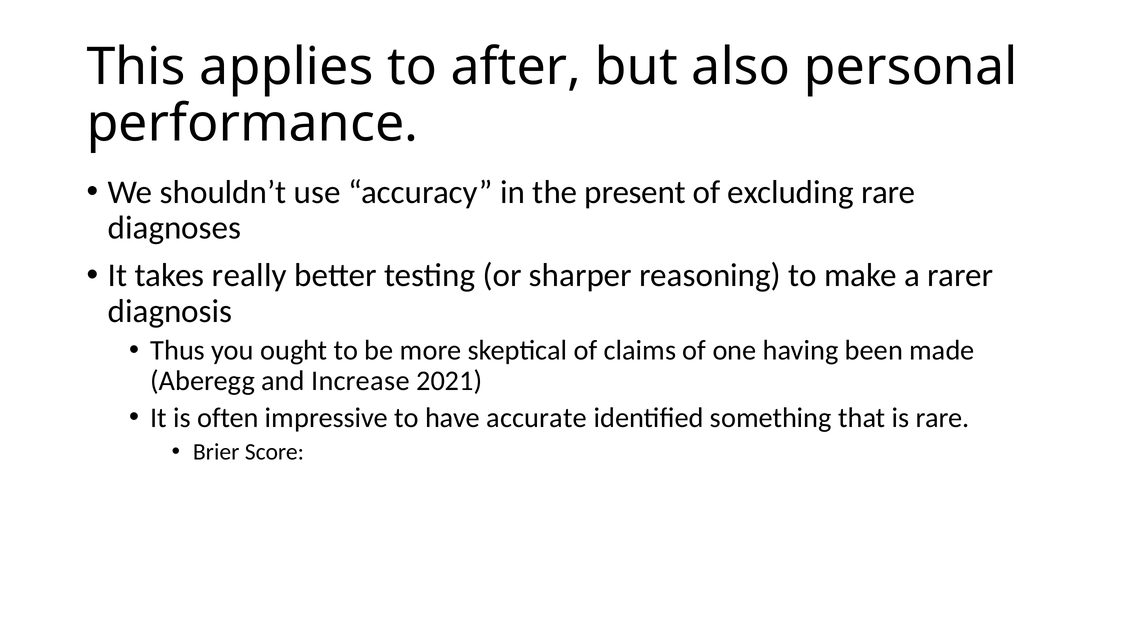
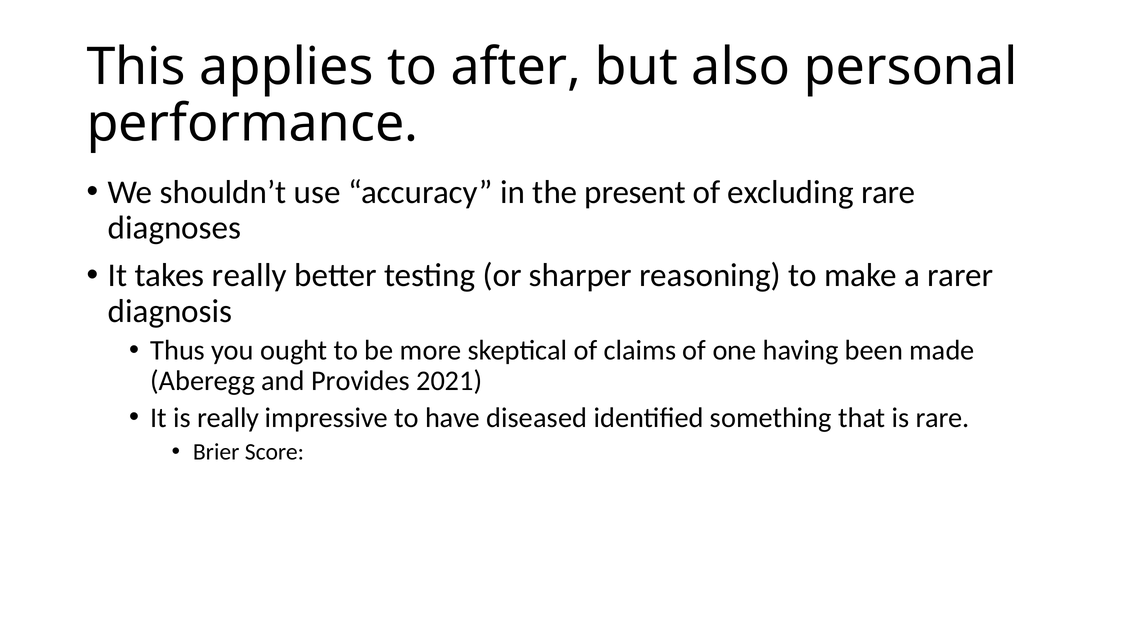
Increase: Increase -> Provides (361, 381)
is often: often -> really (228, 417)
accurate: accurate -> diseased (537, 417)
